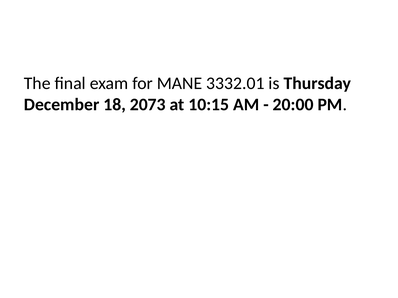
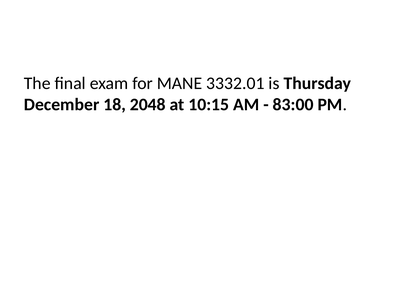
2073: 2073 -> 2048 (148, 105)
20:00: 20:00 -> 83:00 (293, 105)
